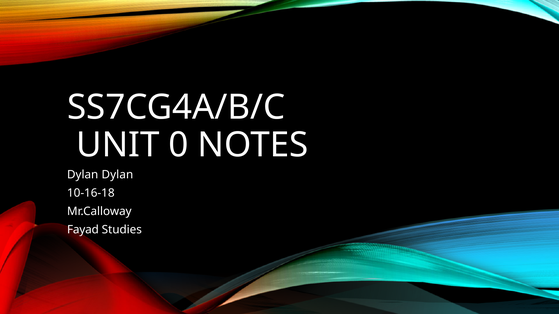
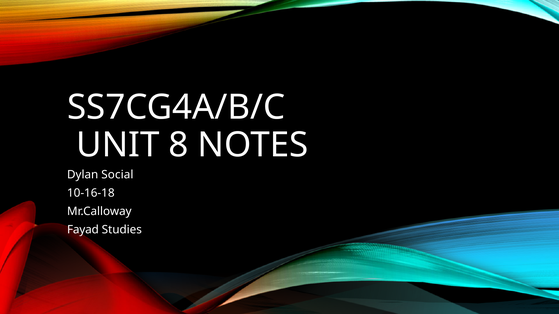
0: 0 -> 8 (179, 145)
Dylan Dylan: Dylan -> Social (117, 175)
